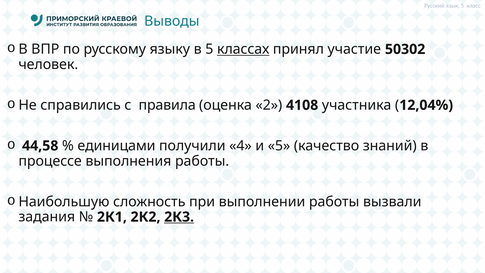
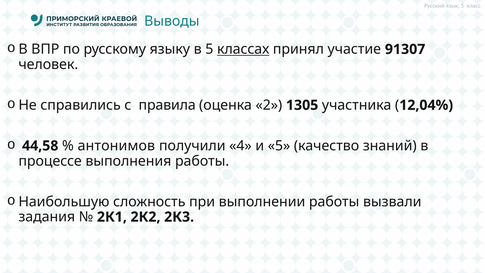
50302: 50302 -> 91307 (405, 49)
4108: 4108 -> 1305 (302, 105)
единицами: единицами -> антонимов (116, 146)
2К3 underline: present -> none (179, 217)
